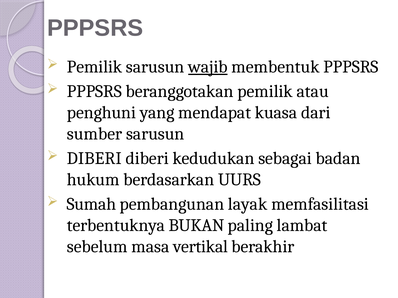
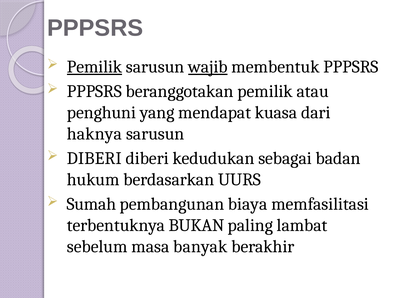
Pemilik underline: none -> present (95, 67)
sumber: sumber -> haknya (94, 134)
layak: layak -> biaya (248, 204)
vertikal: vertikal -> banyak (200, 247)
